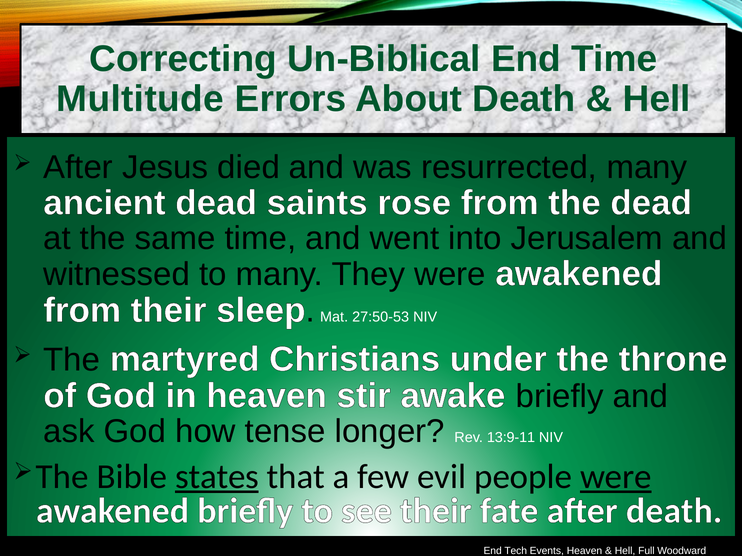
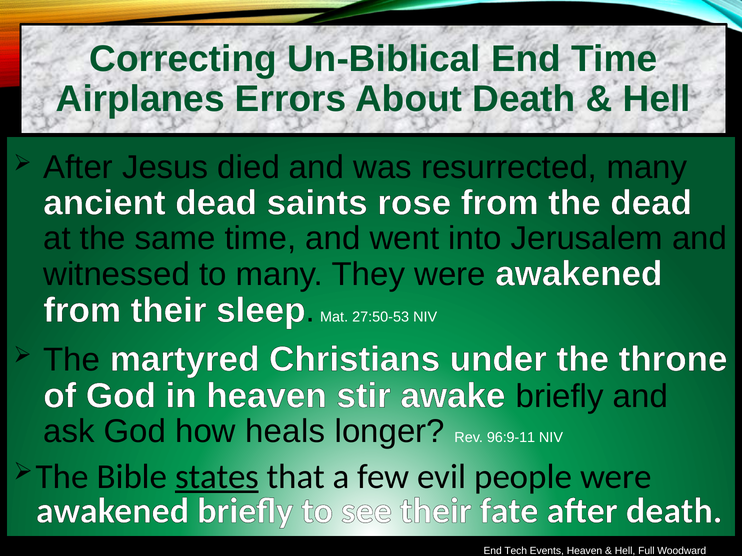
Multitude: Multitude -> Airplanes (140, 99)
tense: tense -> heals (285, 432)
13:9-11: 13:9-11 -> 96:9-11 (511, 438)
were underline: present -> none (616, 477)
